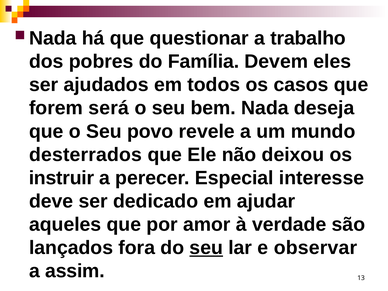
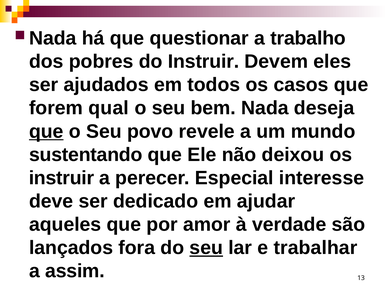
do Família: Família -> Instruir (204, 62)
será: será -> qual (109, 108)
que underline: none -> present (46, 131)
desterrados: desterrados -> sustentando (86, 155)
observar: observar -> trabalhar (315, 248)
